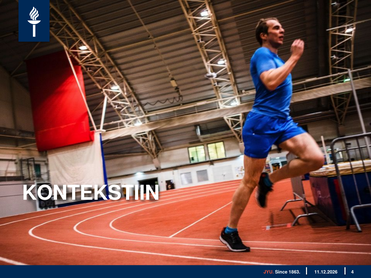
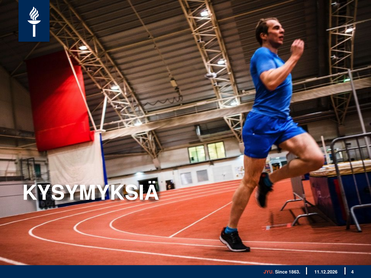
KONTEKSTIIN: KONTEKSTIIN -> KYSYMYKSIÄ (91, 193)
